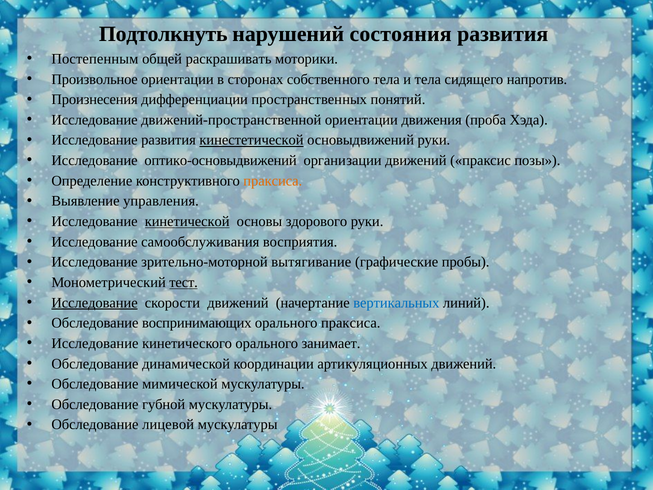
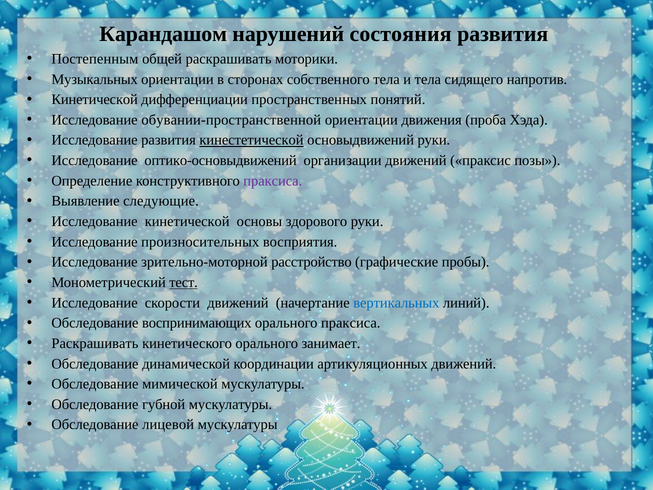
Подтолкнуть: Подтолкнуть -> Карандашом (163, 34)
Произвольное: Произвольное -> Музыкальных (95, 79)
Произнесения: Произнесения -> Кинетической (95, 100)
движений-пространственной: движений-пространственной -> обувании-пространственной (231, 120)
праксиса colour: orange -> purple (273, 181)
управления: управления -> следующие (161, 201)
кинетической underline: present -> none (187, 221)
самообслуживания: самообслуживания -> произносительных (200, 242)
вытягивание: вытягивание -> расстройство (311, 262)
Исследование underline: present -> none (95, 303)
Исследование: Исследование -> Раскрашивать (95, 343)
